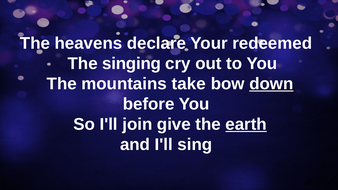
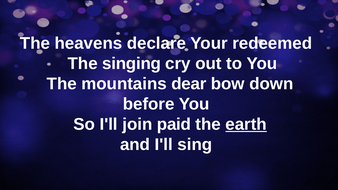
take: take -> dear (189, 84)
down underline: present -> none (271, 84)
give: give -> paid (174, 124)
